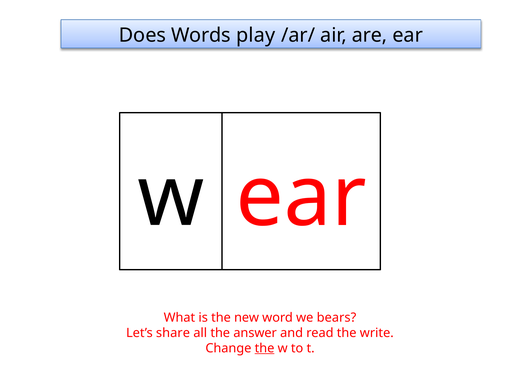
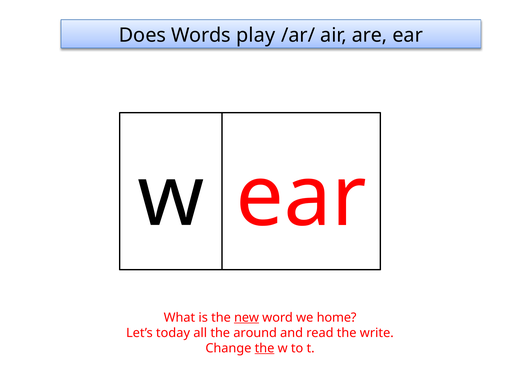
new underline: none -> present (247, 317)
bears: bears -> home (337, 317)
share: share -> today (173, 332)
answer: answer -> around (255, 332)
